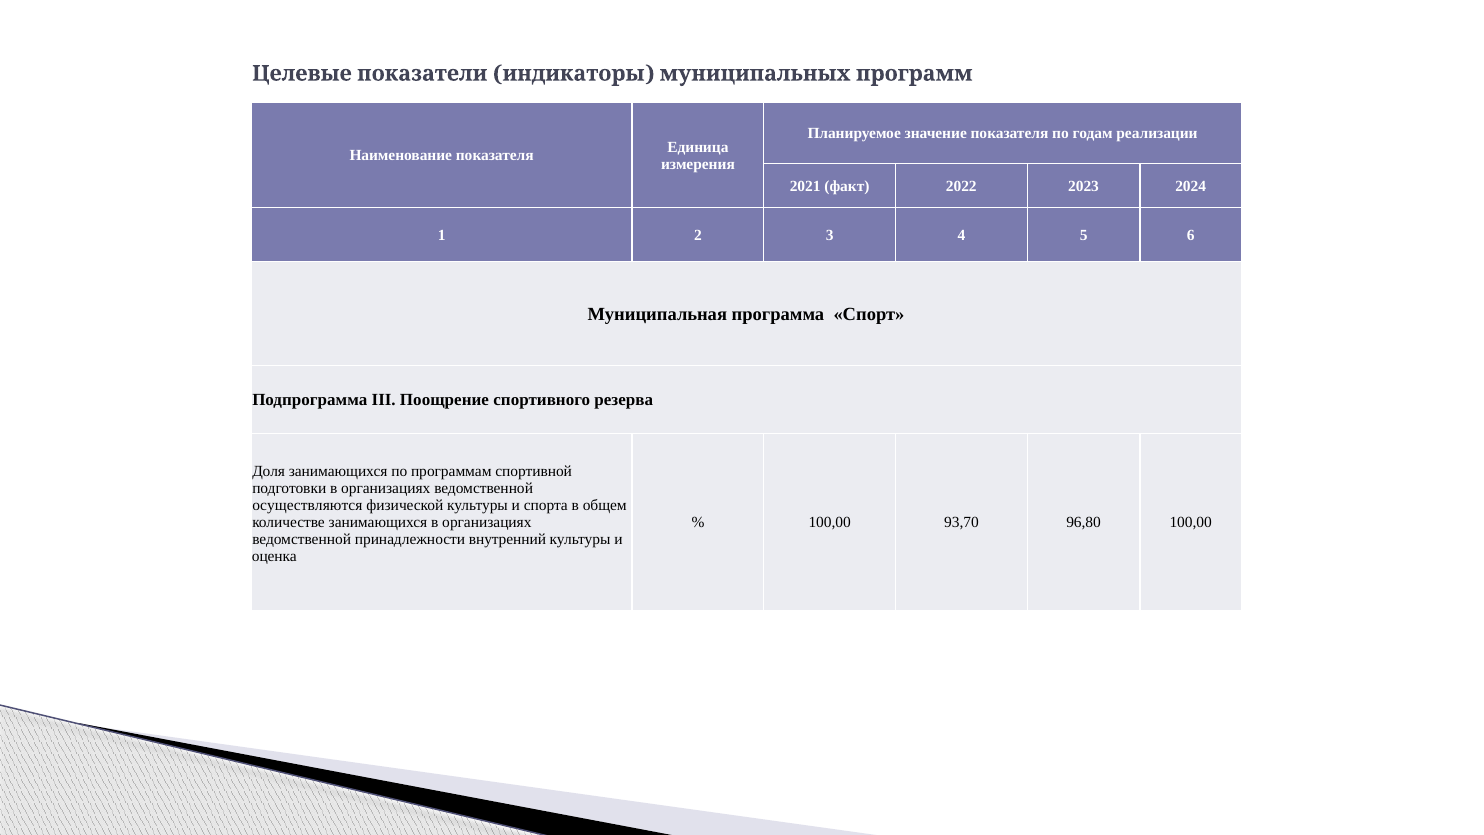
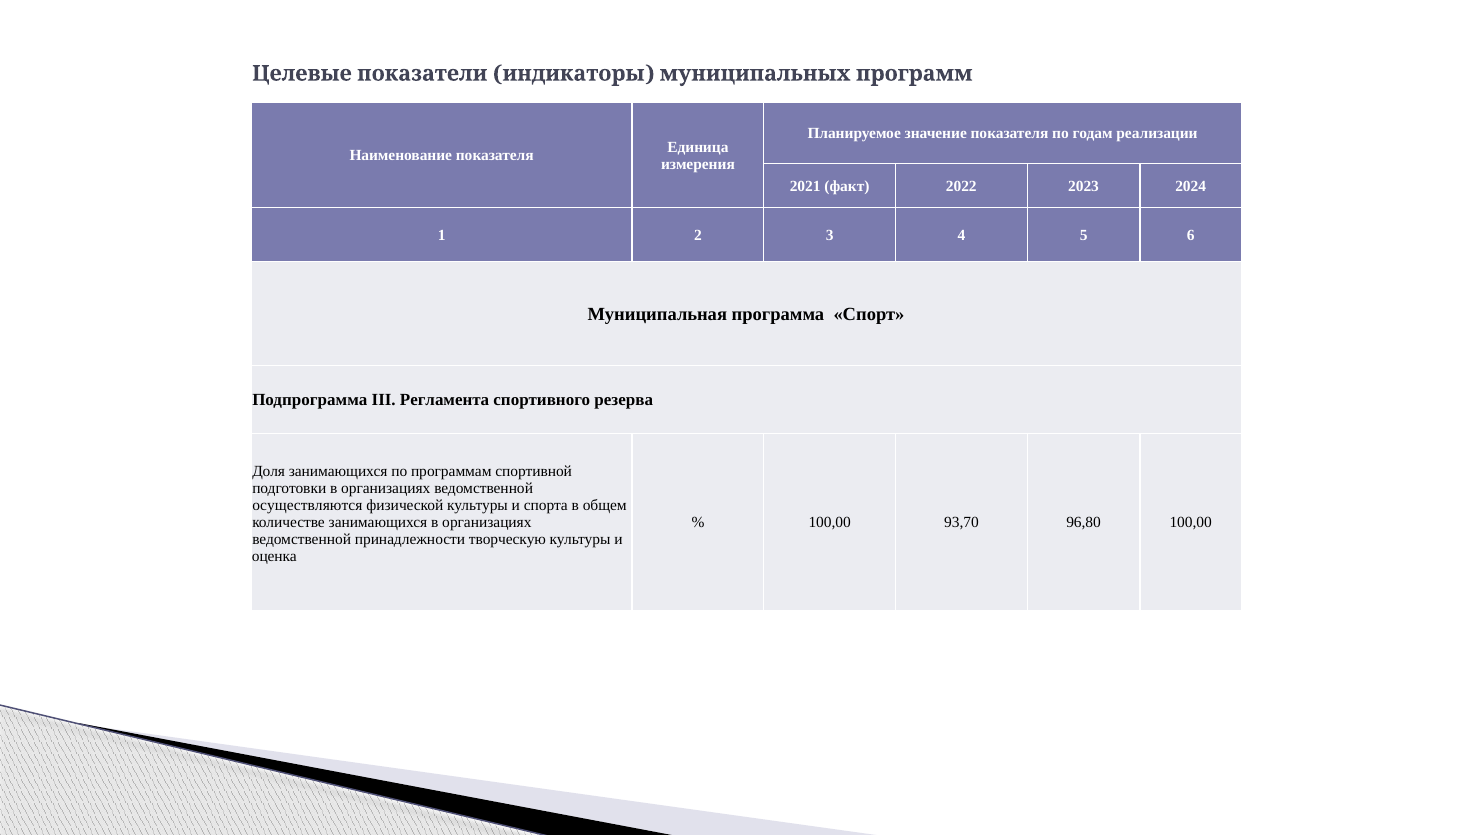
Поощрение: Поощрение -> Регламента (445, 400)
внутренний: внутренний -> творческую (507, 539)
